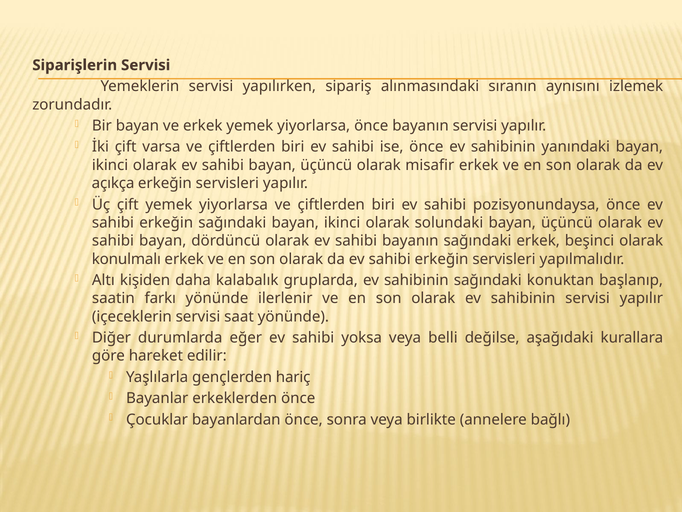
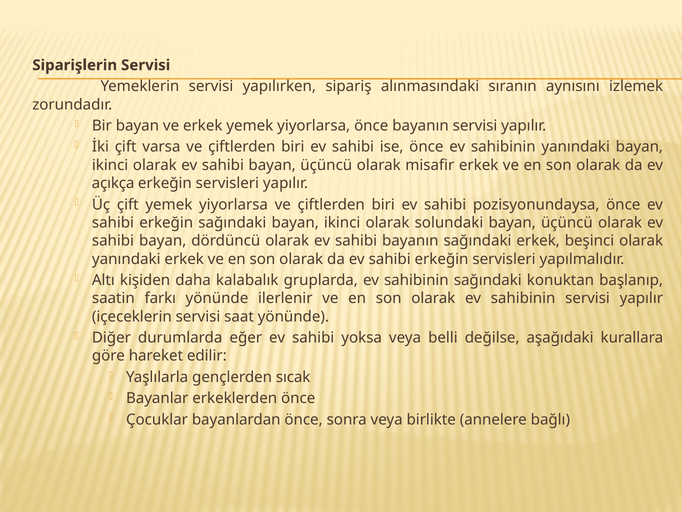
konulmalı: konulmalı -> yanındaki (126, 259)
hariç: hariç -> sıcak (293, 377)
